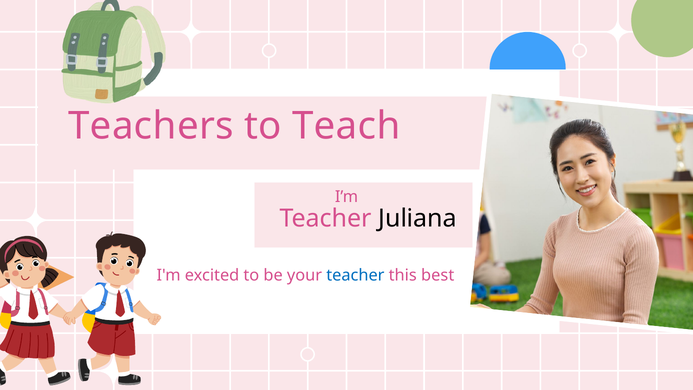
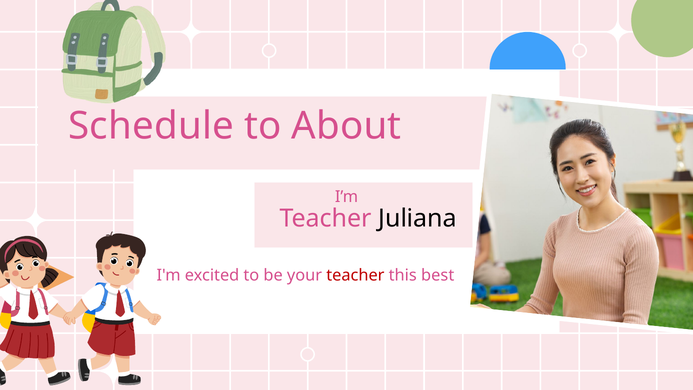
Teachers: Teachers -> Schedule (151, 126)
Teach: Teach -> About (346, 126)
teacher colour: blue -> red (355, 275)
